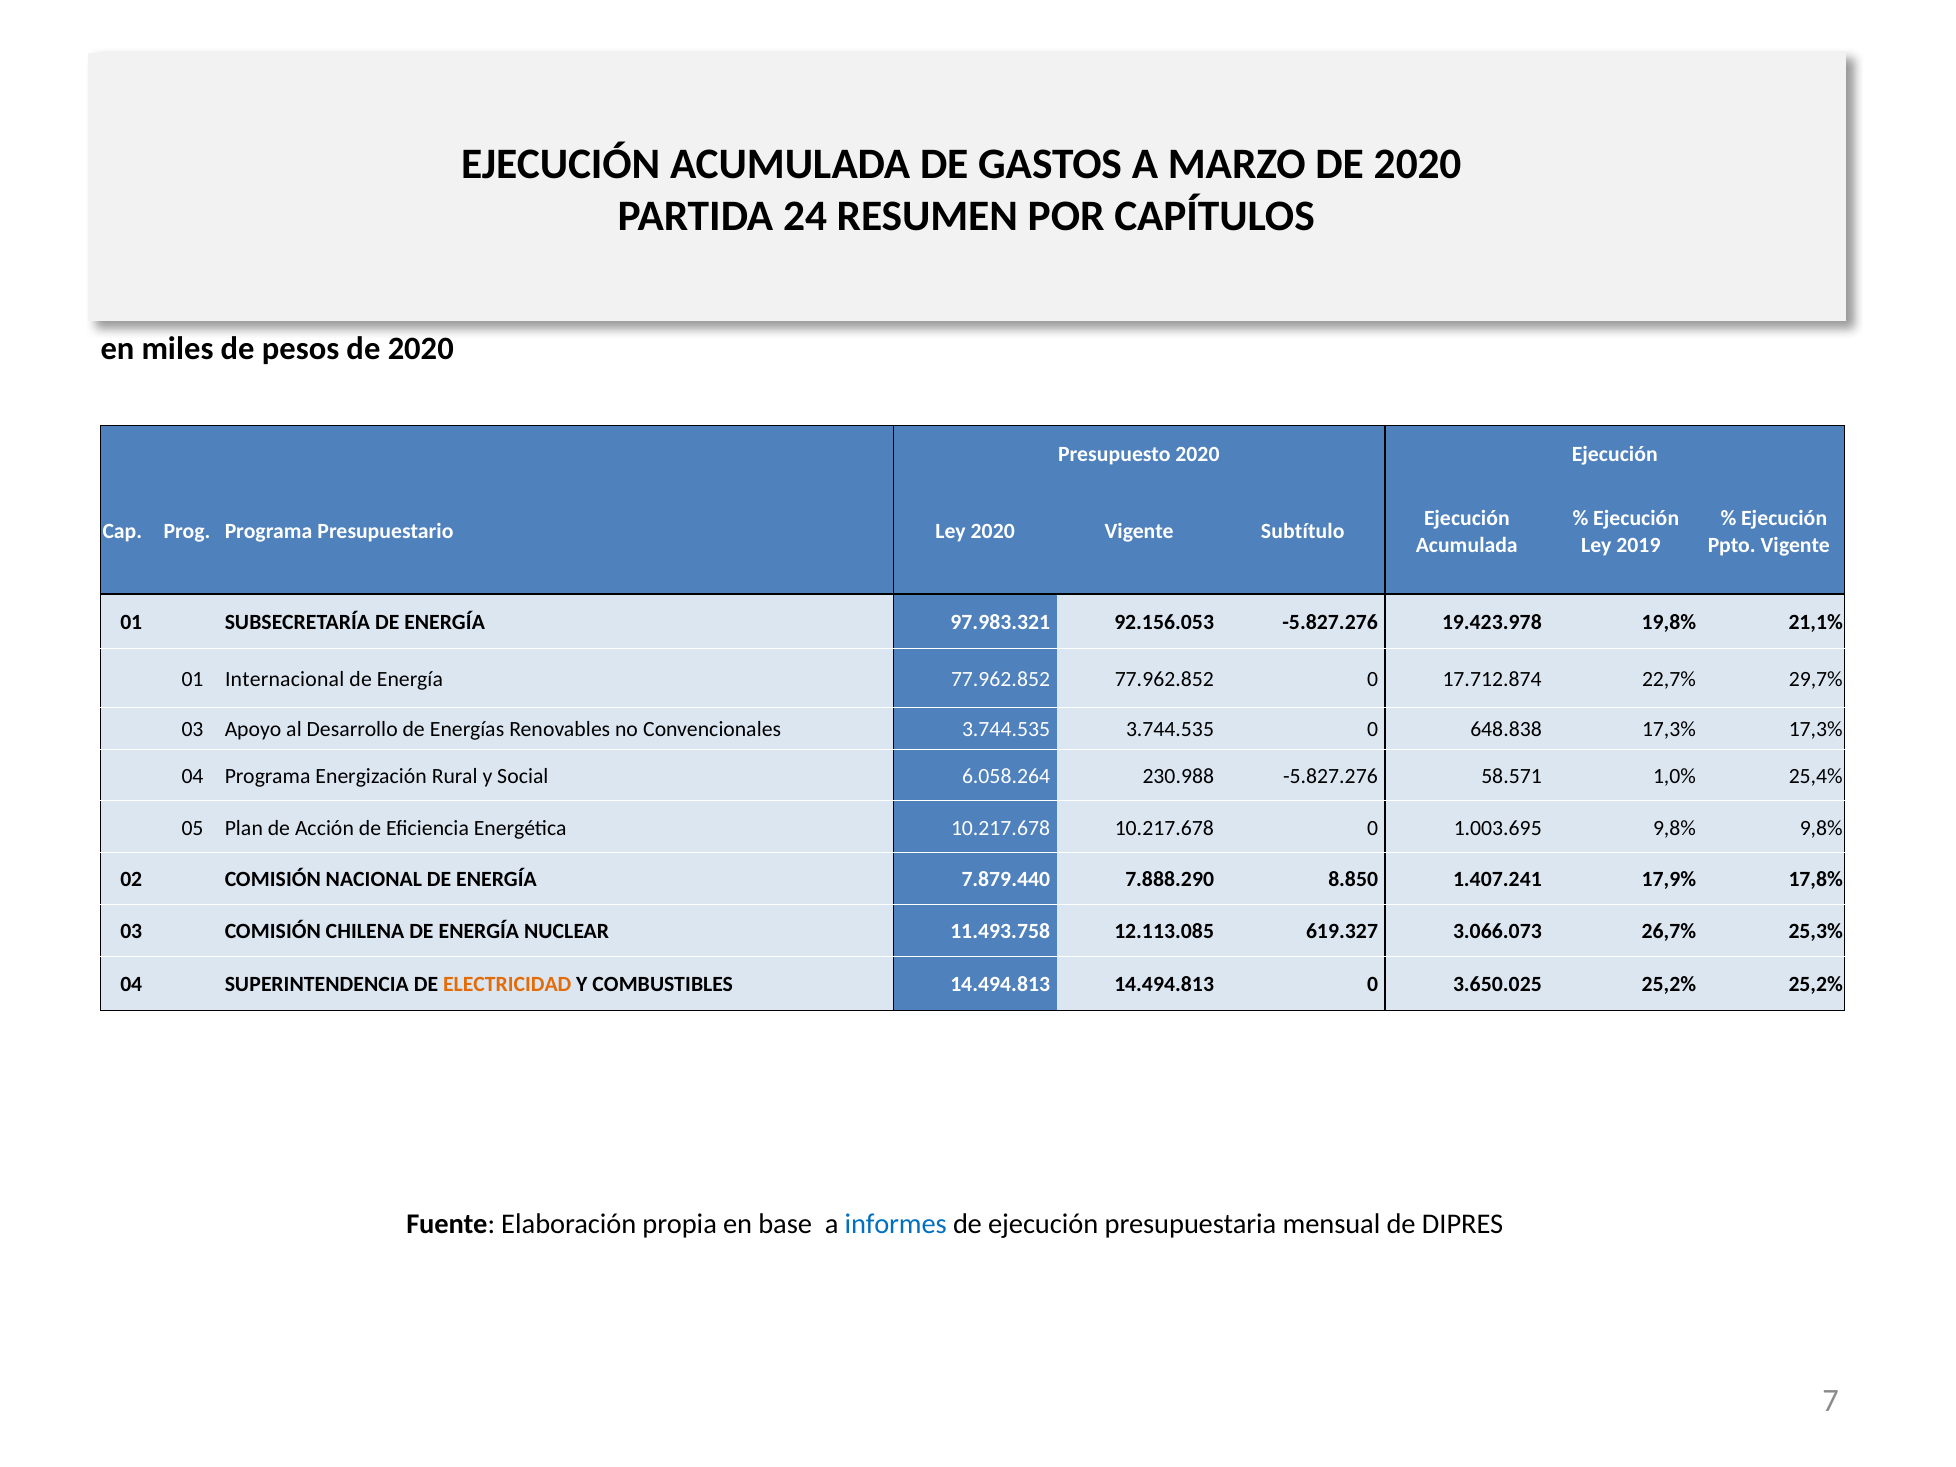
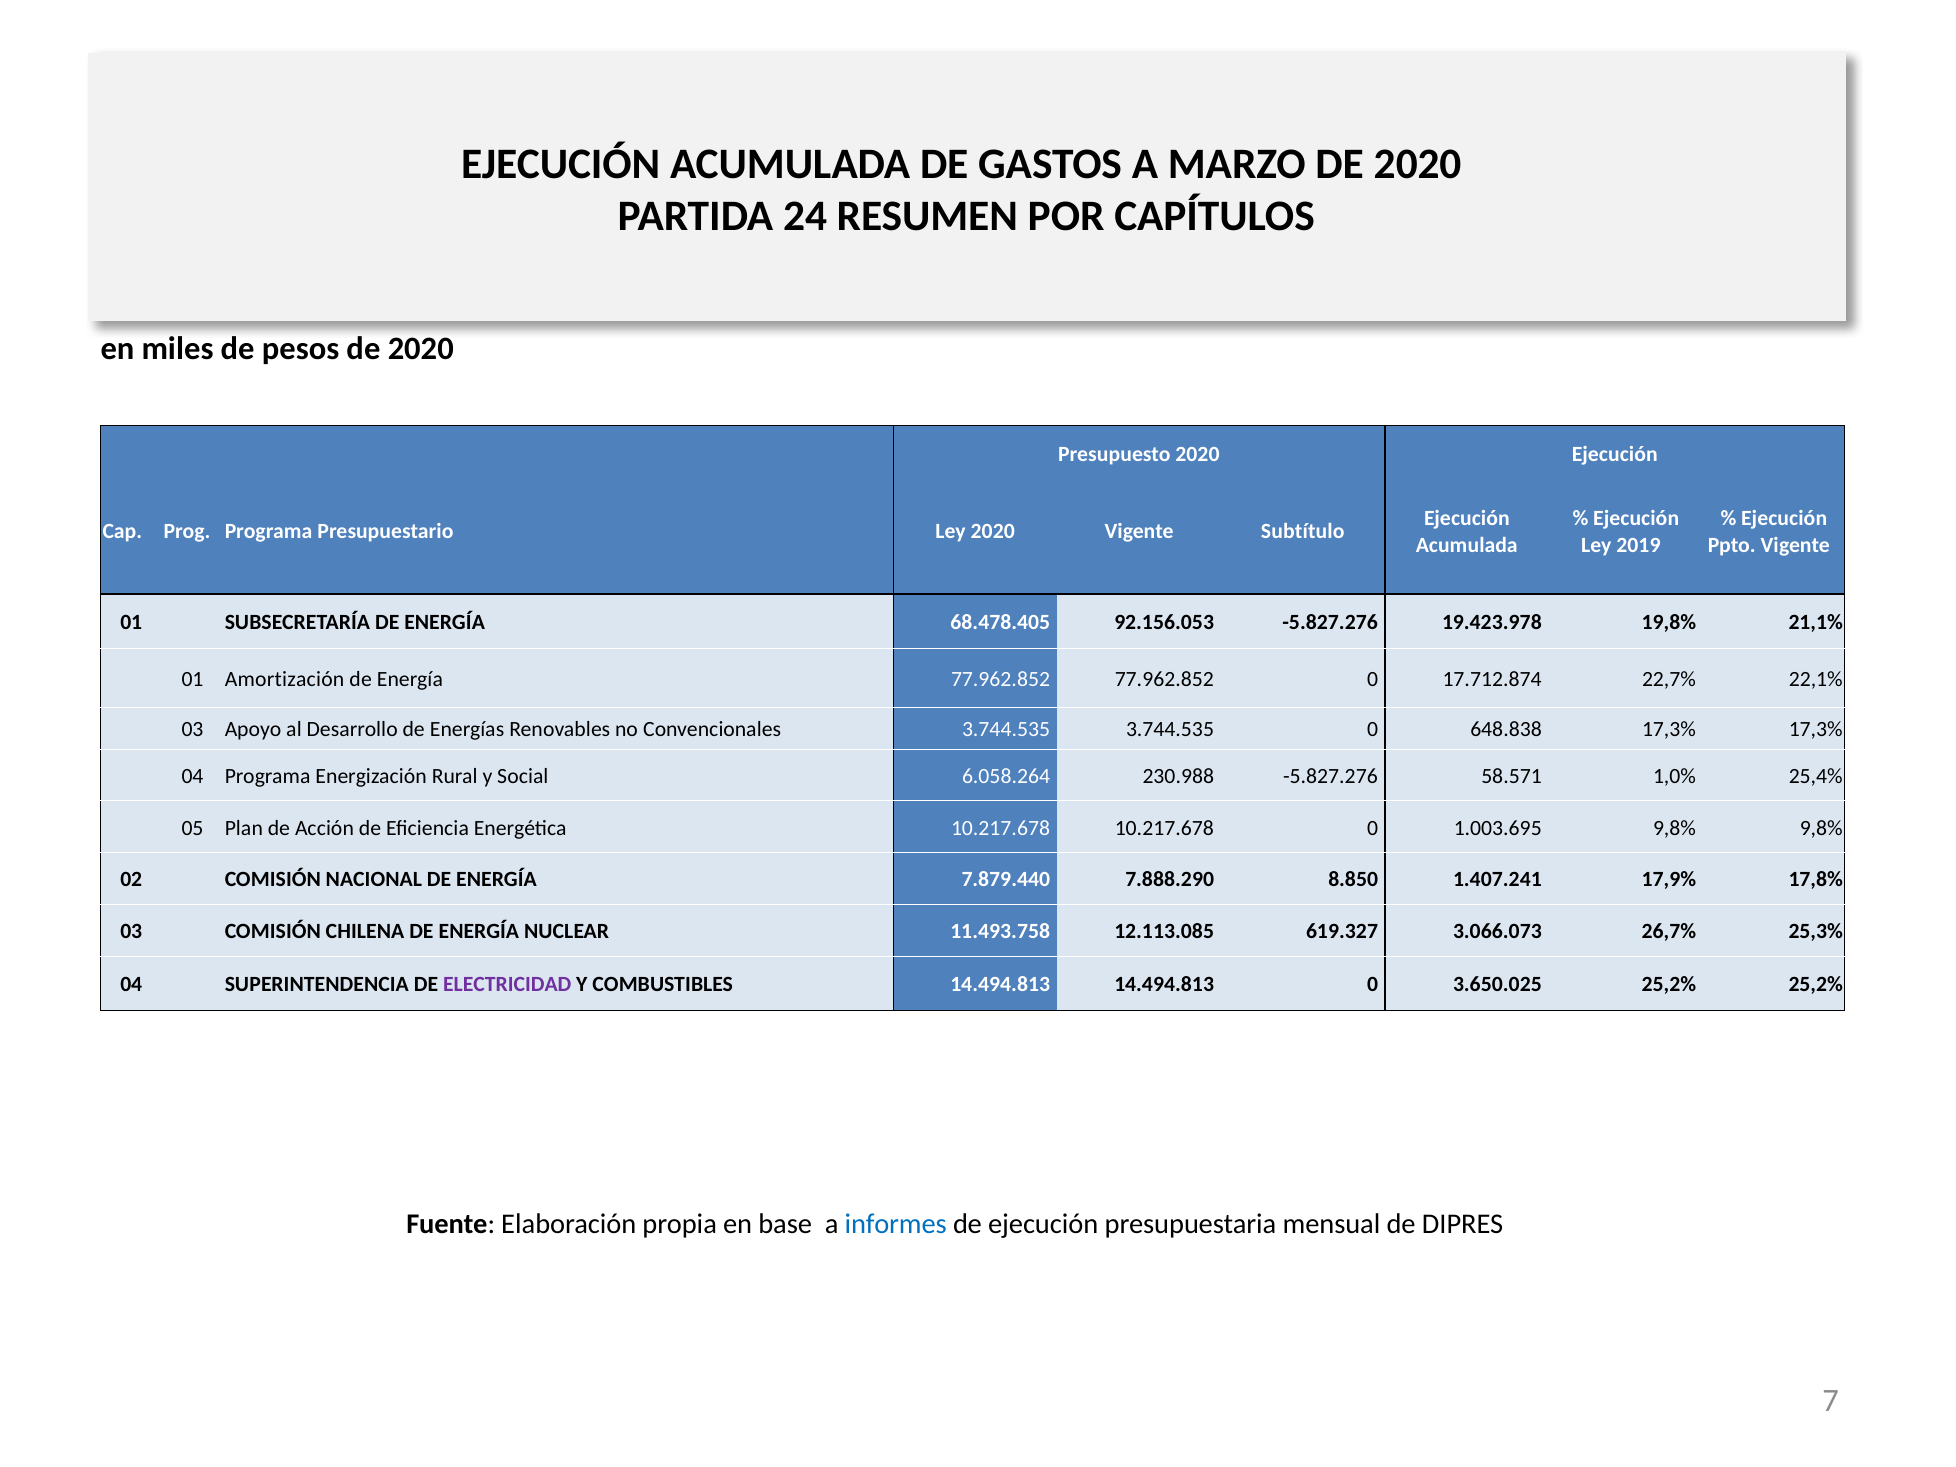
97.983.321: 97.983.321 -> 68.478.405 (1000, 622)
Internacional: Internacional -> Amortización (285, 679)
29,7%: 29,7% -> 22,1% (1816, 679)
ELECTRICIDAD colour: orange -> purple (507, 985)
